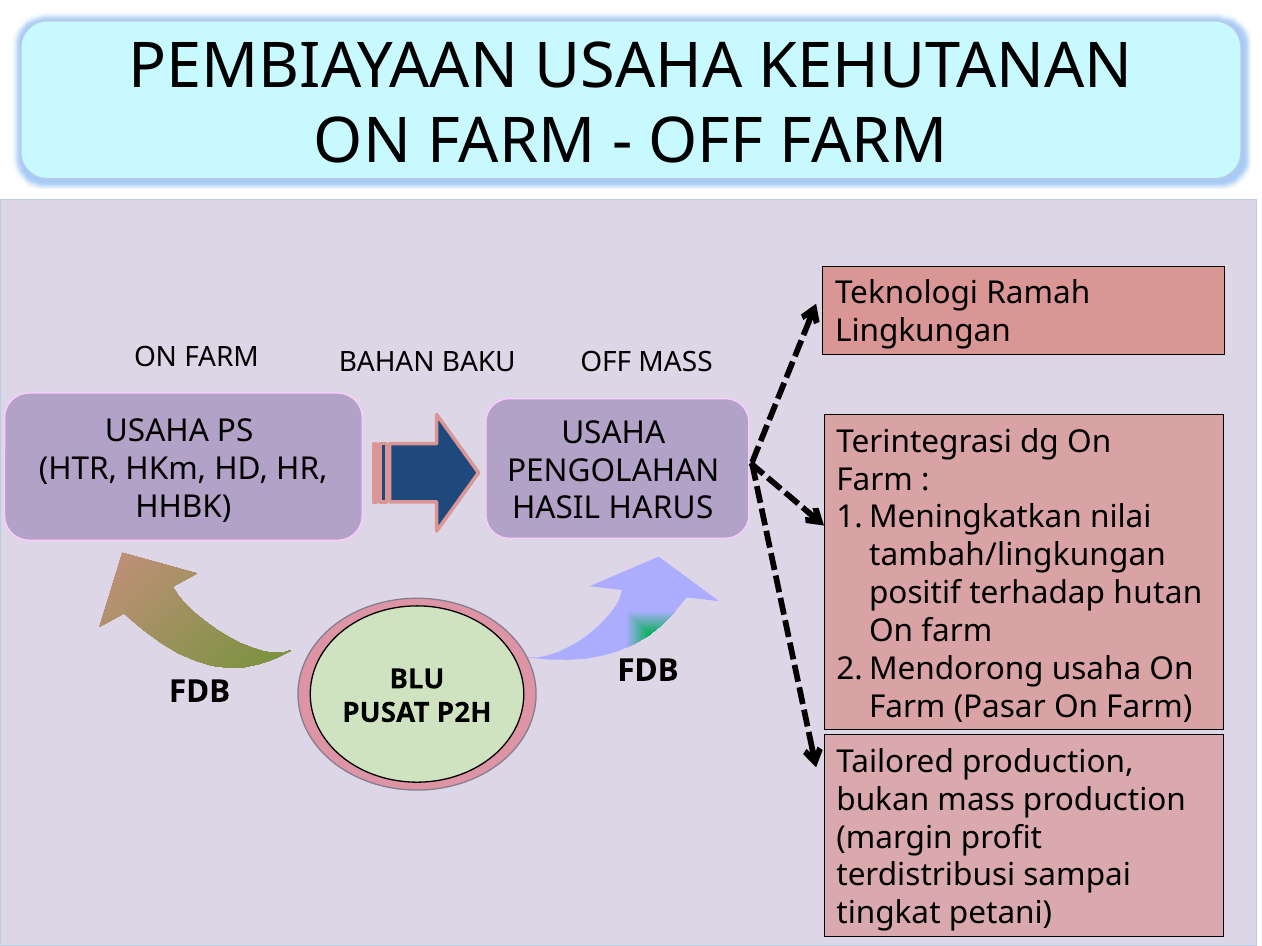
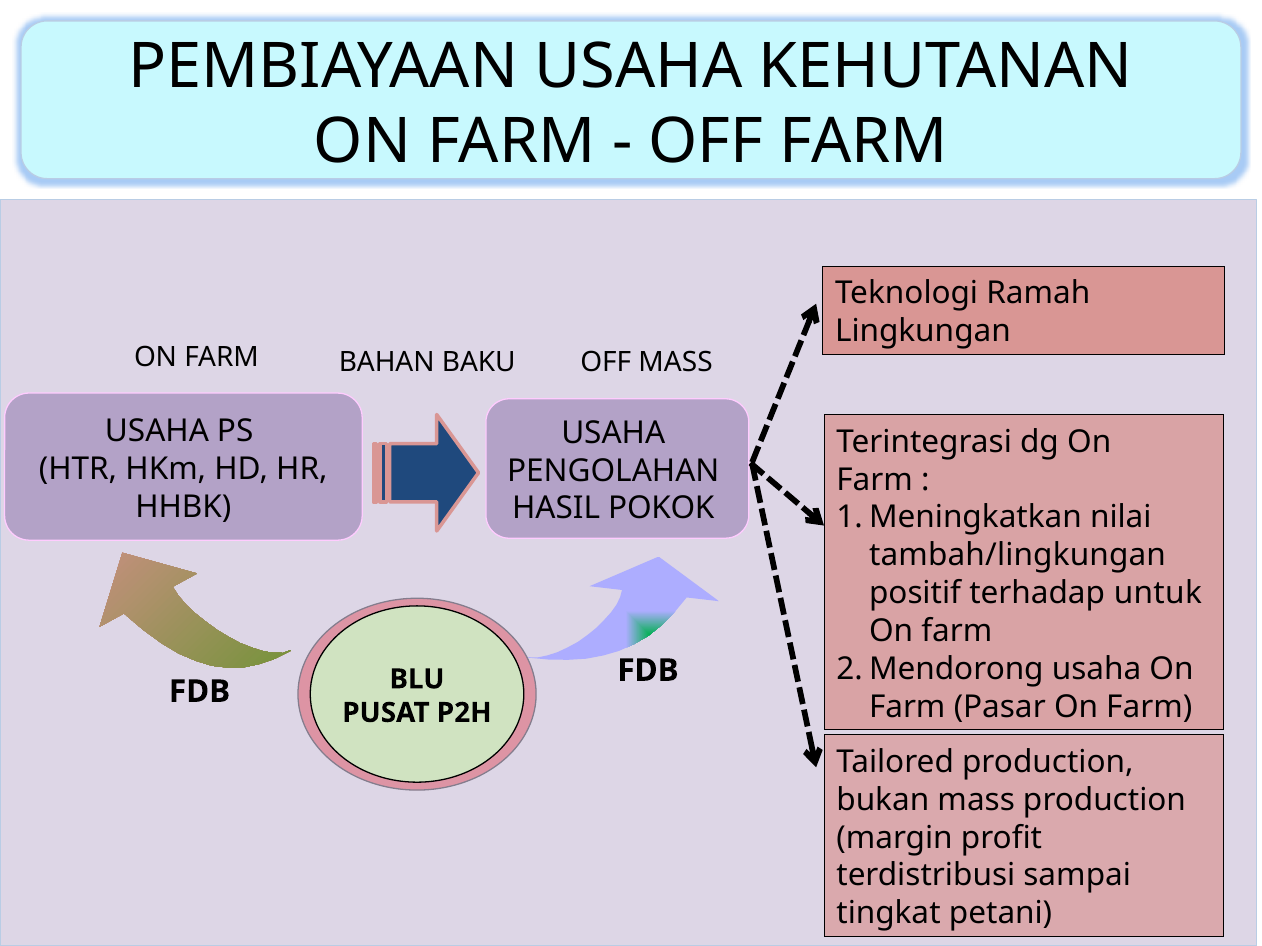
HARUS: HARUS -> POKOK (661, 509)
hutan: hutan -> untuk (1158, 594)
